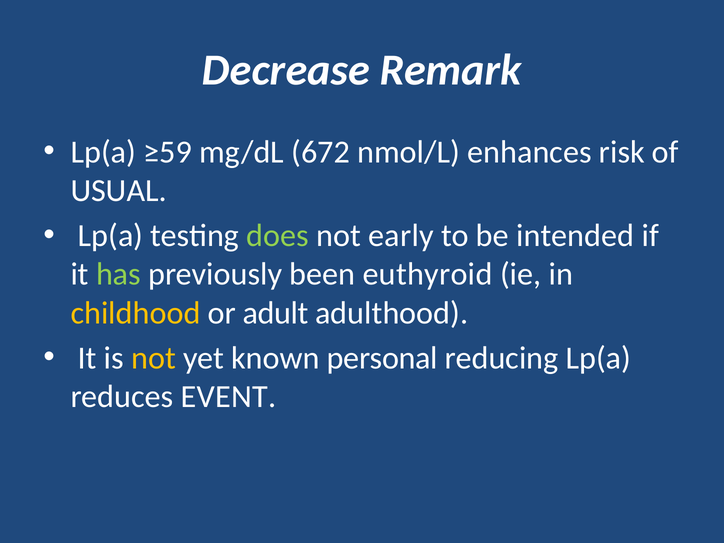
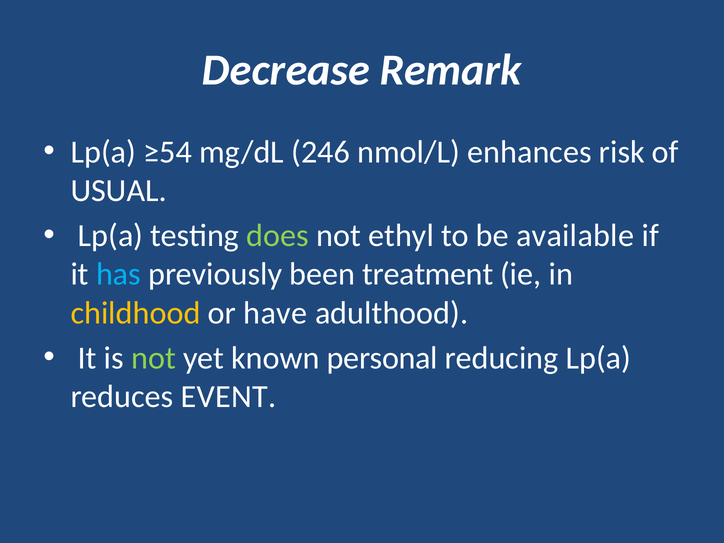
≥59: ≥59 -> ≥54 (168, 152)
672: 672 -> 246 (321, 152)
early: early -> ethyl (401, 236)
intended: intended -> available (575, 236)
has colour: light green -> light blue (119, 274)
euthyroid: euthyroid -> treatment (428, 274)
adult: adult -> have (275, 313)
not colour: yellow -> light green (154, 358)
